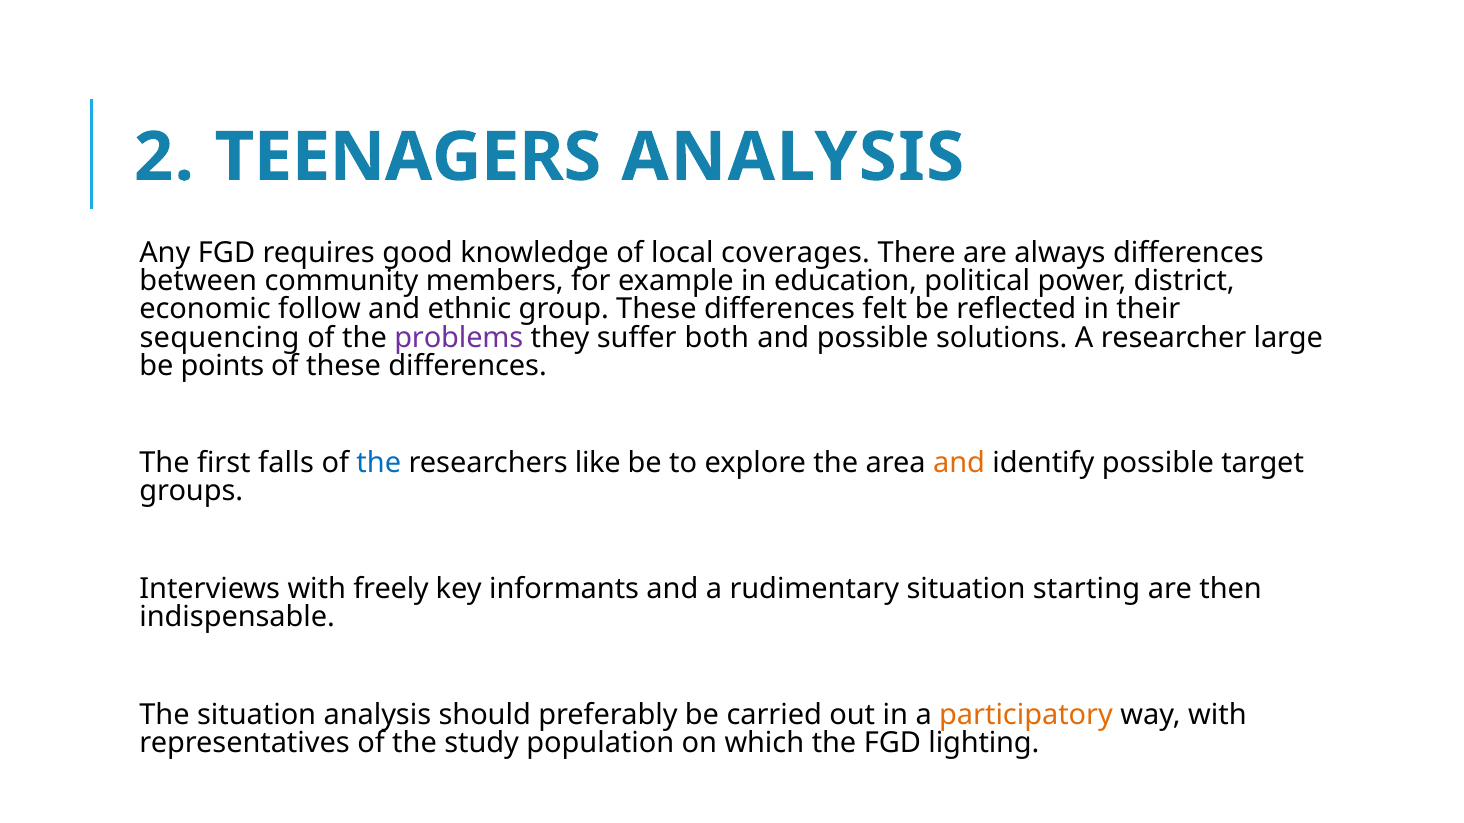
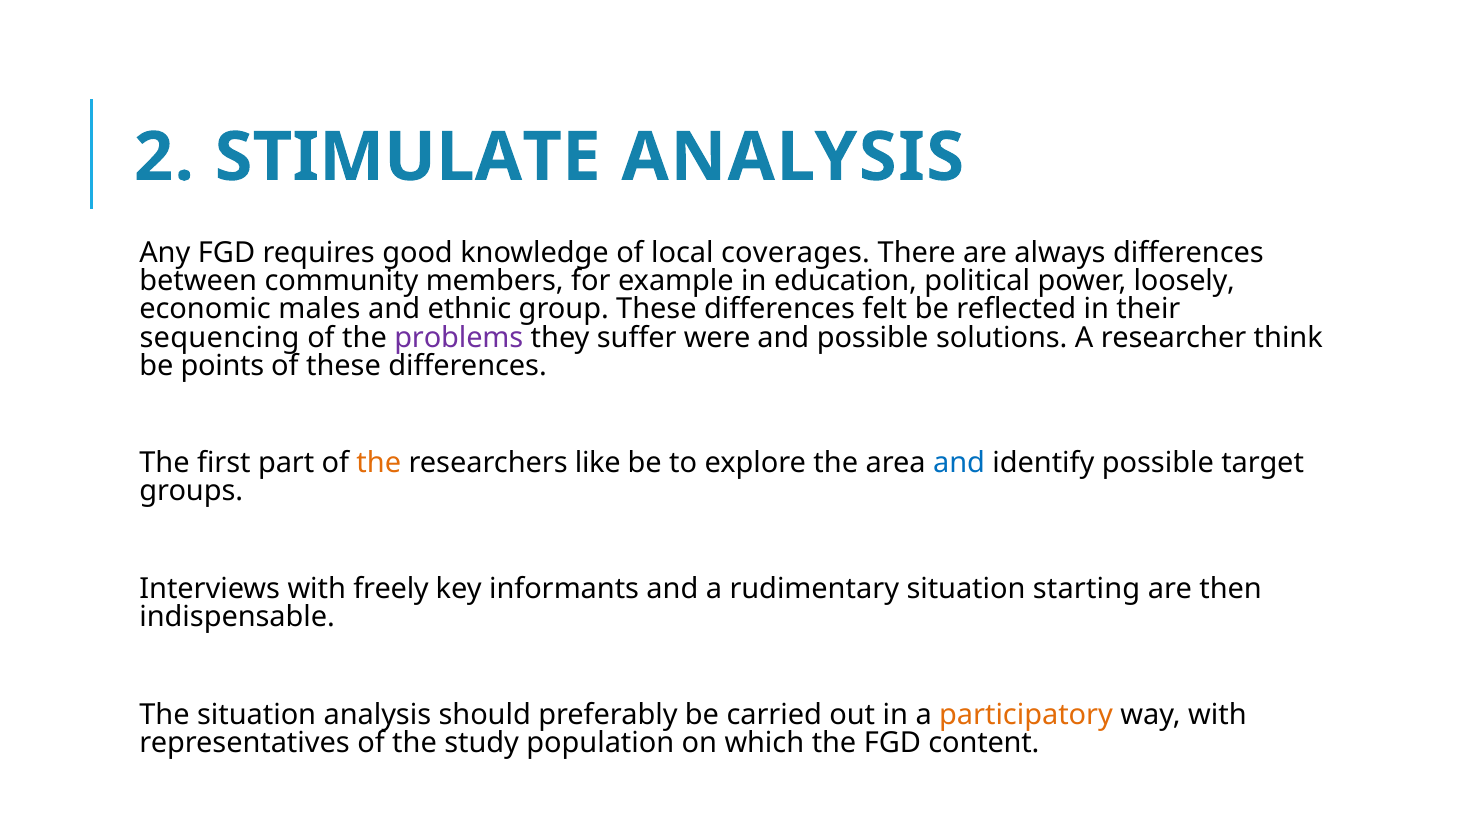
TEENAGERS: TEENAGERS -> STIMULATE (408, 157)
district: district -> loosely (1184, 281)
follow: follow -> males (319, 310)
both: both -> were (717, 338)
large: large -> think (1288, 338)
falls: falls -> part (286, 464)
the colour: blue -> orange (379, 464)
and colour: orange -> blue (959, 464)
lighting: lighting -> content (984, 743)
